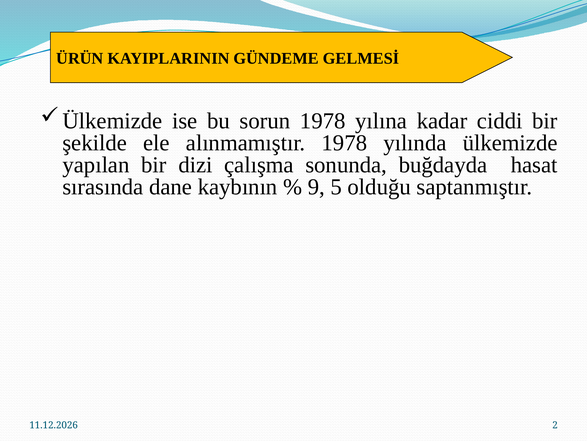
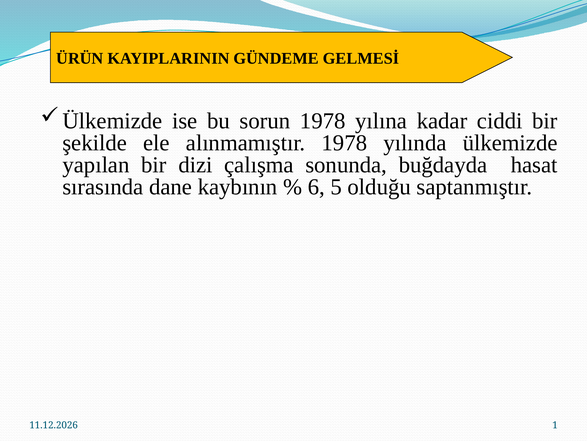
9: 9 -> 6 (316, 187)
2: 2 -> 1 (555, 425)
